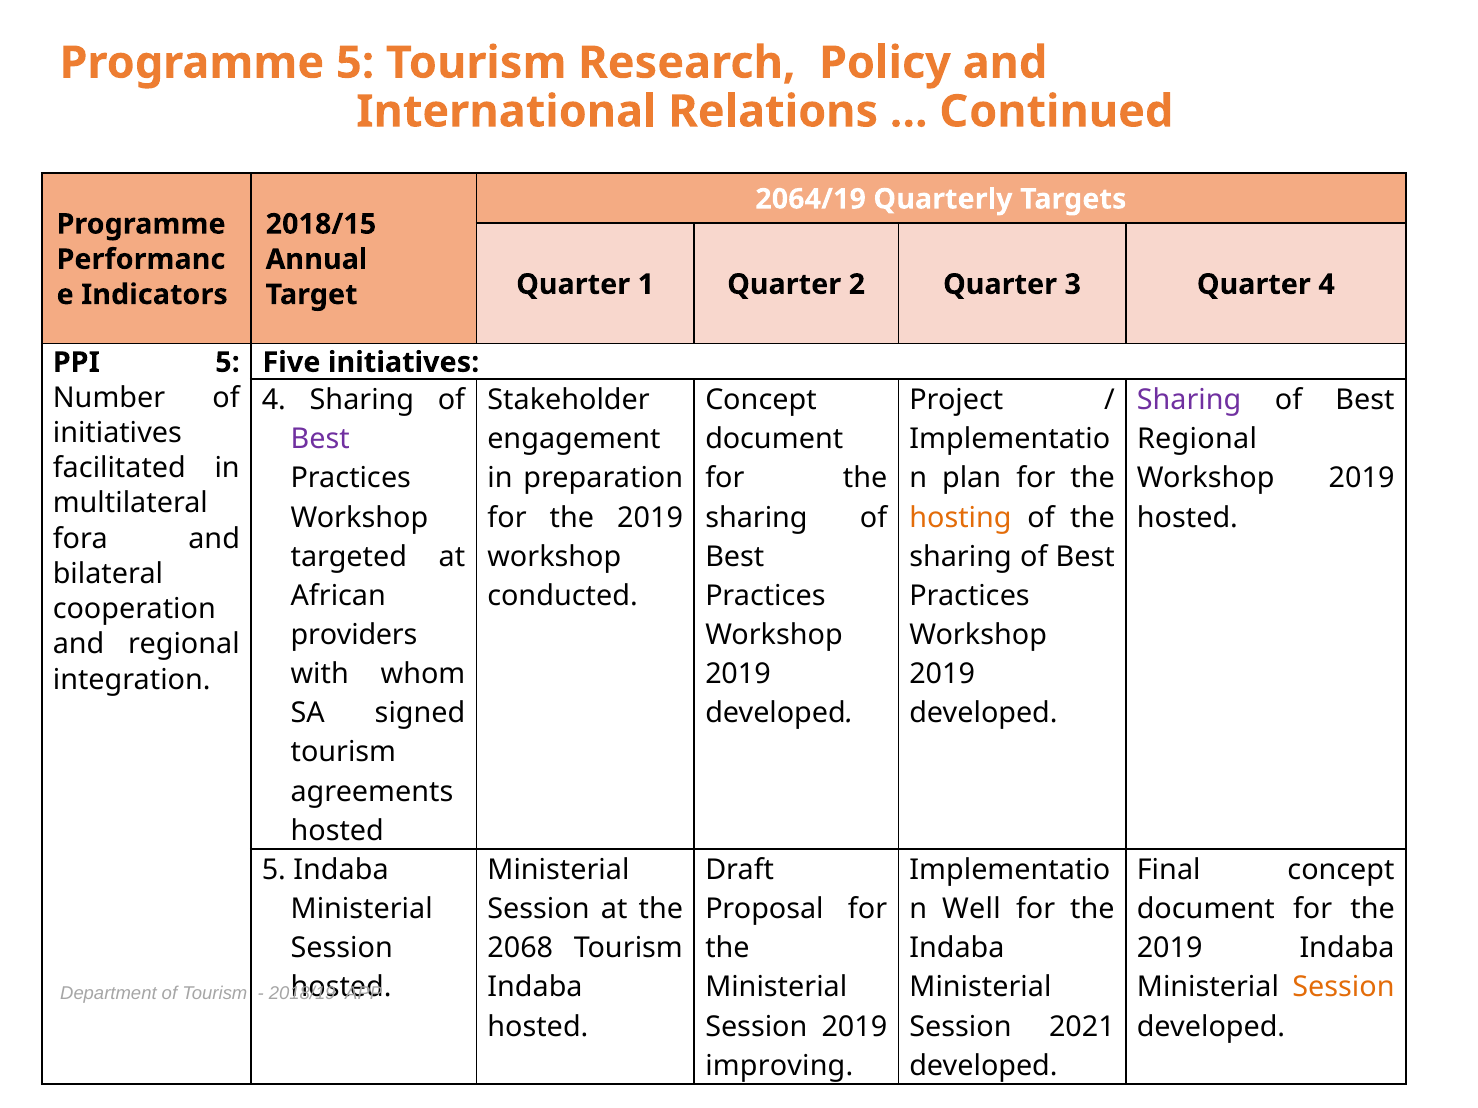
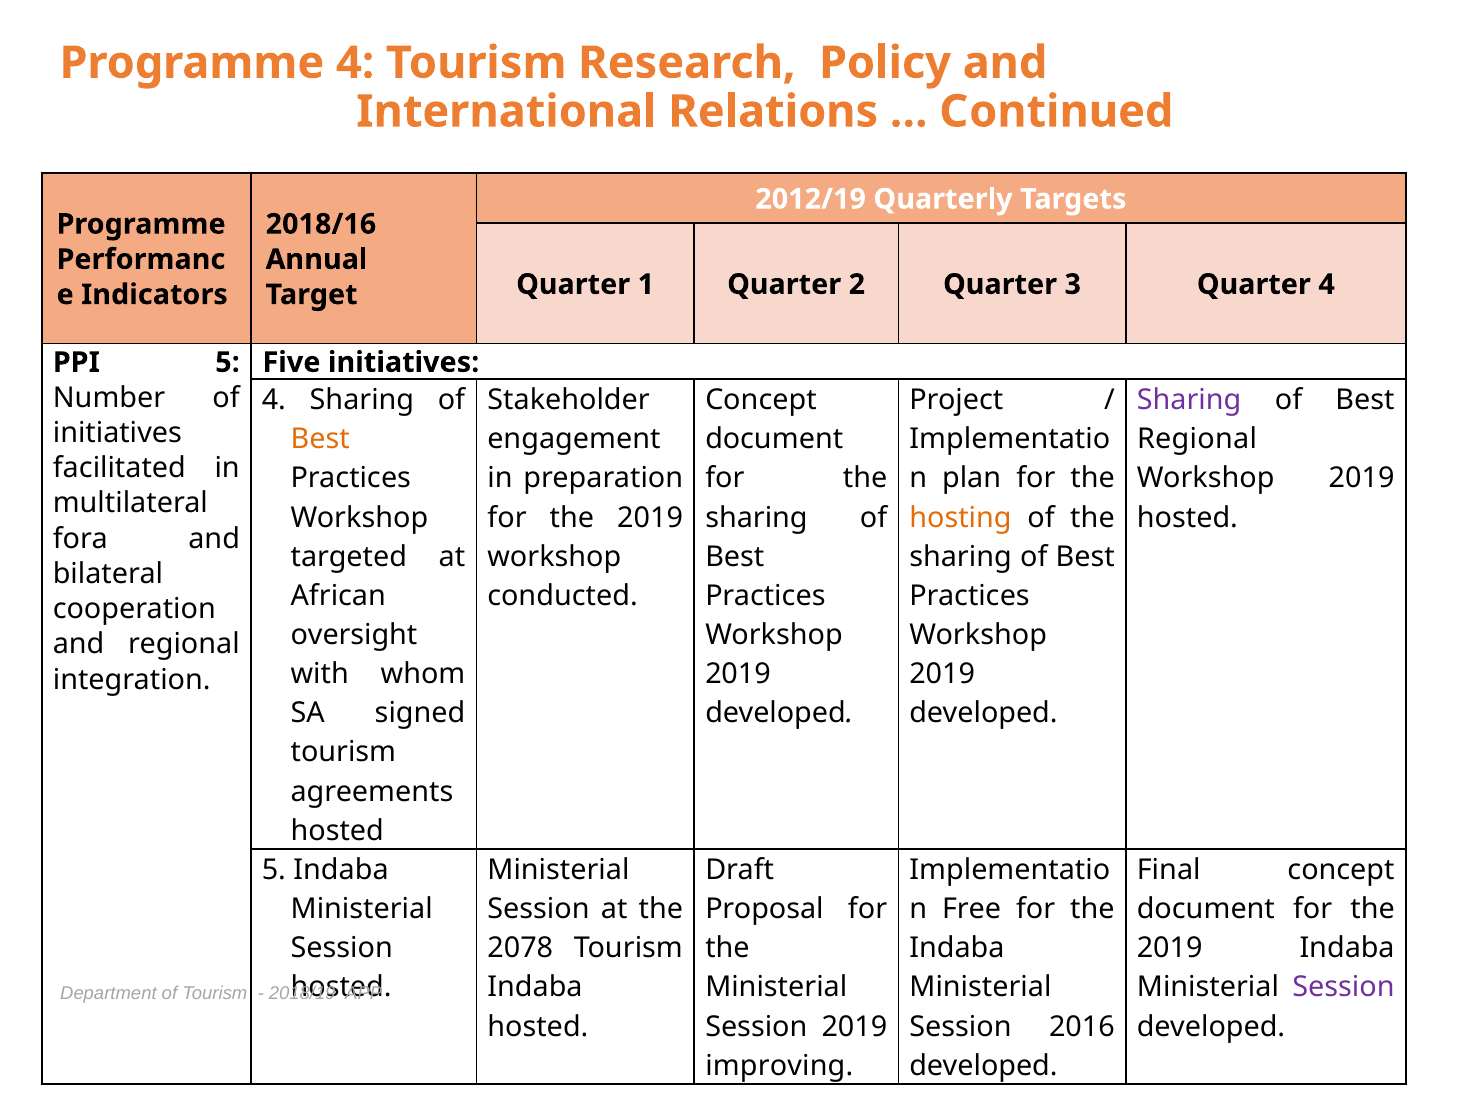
Programme 5: 5 -> 4 (355, 63)
2064/19: 2064/19 -> 2012/19 (811, 199)
2018/15: 2018/15 -> 2018/16 (321, 224)
Best colour: purple -> orange (320, 440)
providers: providers -> oversight (354, 635)
Well: Well -> Free (972, 910)
2068: 2068 -> 2078 (520, 949)
Session colour: orange -> purple (1343, 988)
2021: 2021 -> 2016 (1082, 1027)
